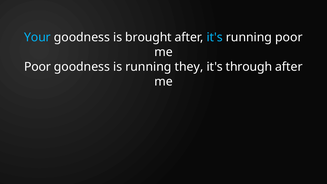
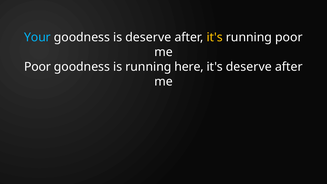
is brought: brought -> deserve (148, 37)
it's colour: light blue -> yellow (215, 37)
they: they -> here (189, 67)
it's through: through -> deserve (249, 67)
